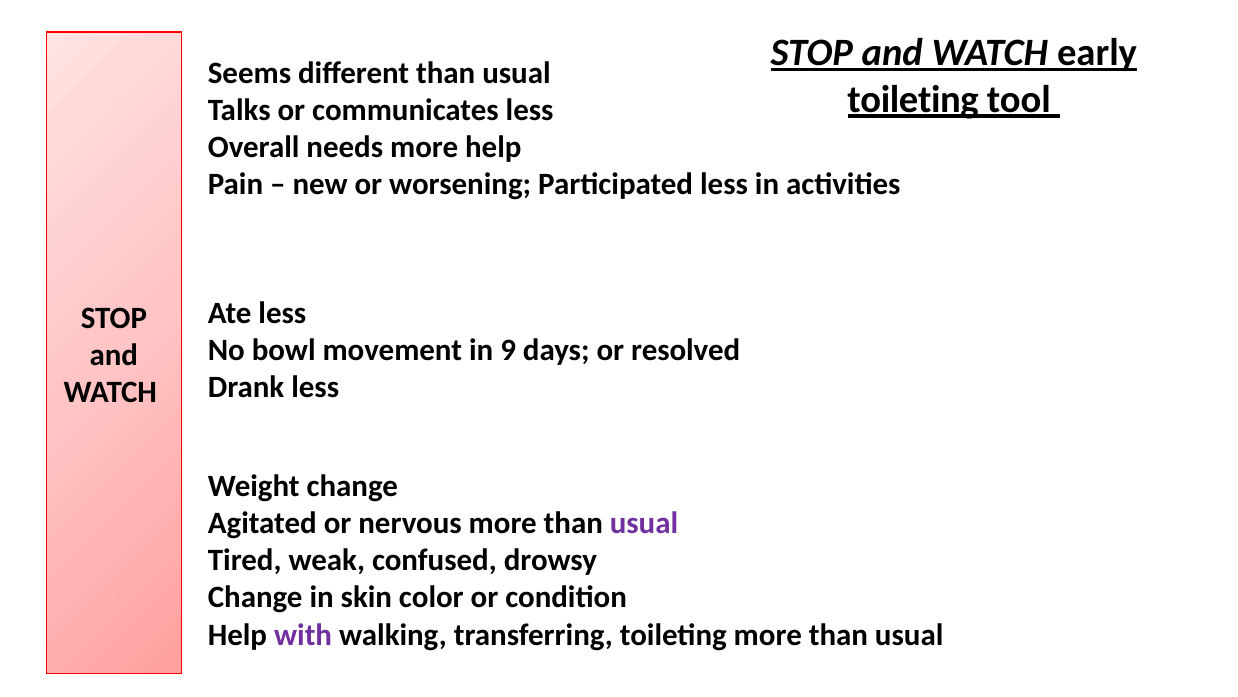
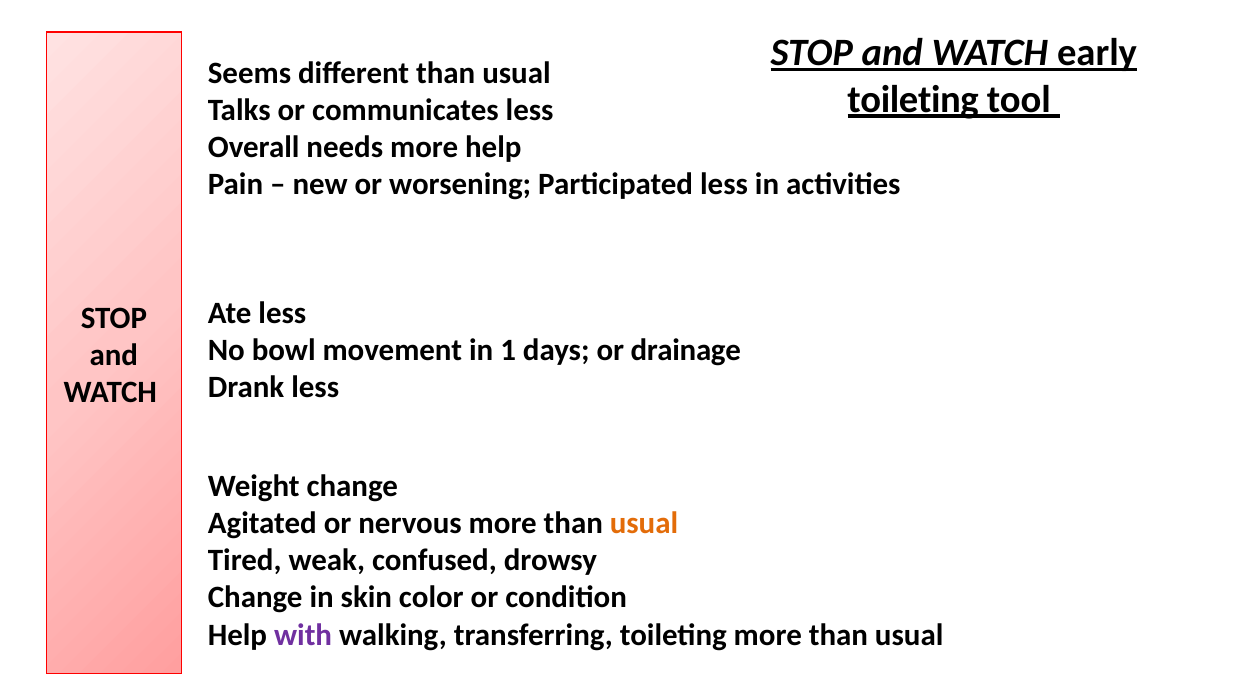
9: 9 -> 1 (508, 350)
resolved: resolved -> drainage (686, 350)
usual colour: purple -> orange (644, 523)
